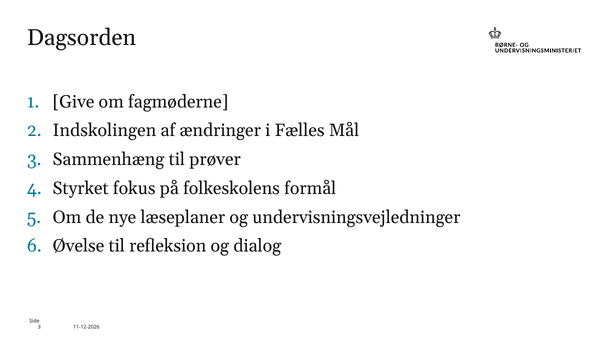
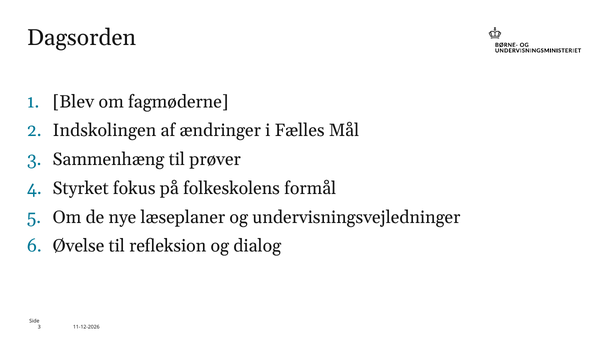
Give: Give -> Blev (73, 102)
